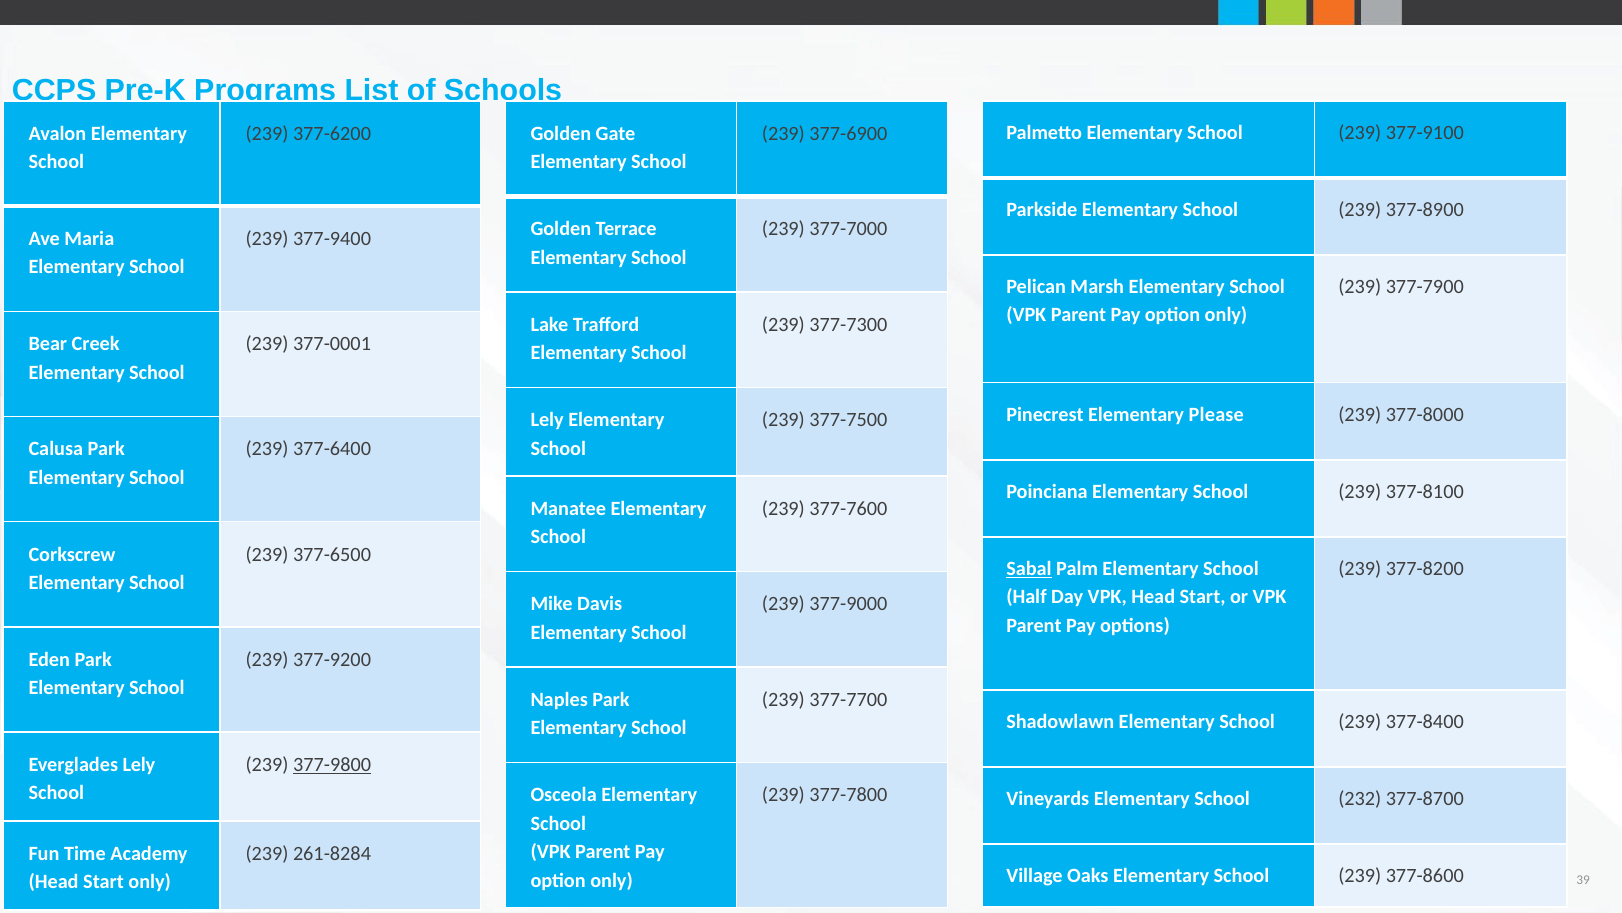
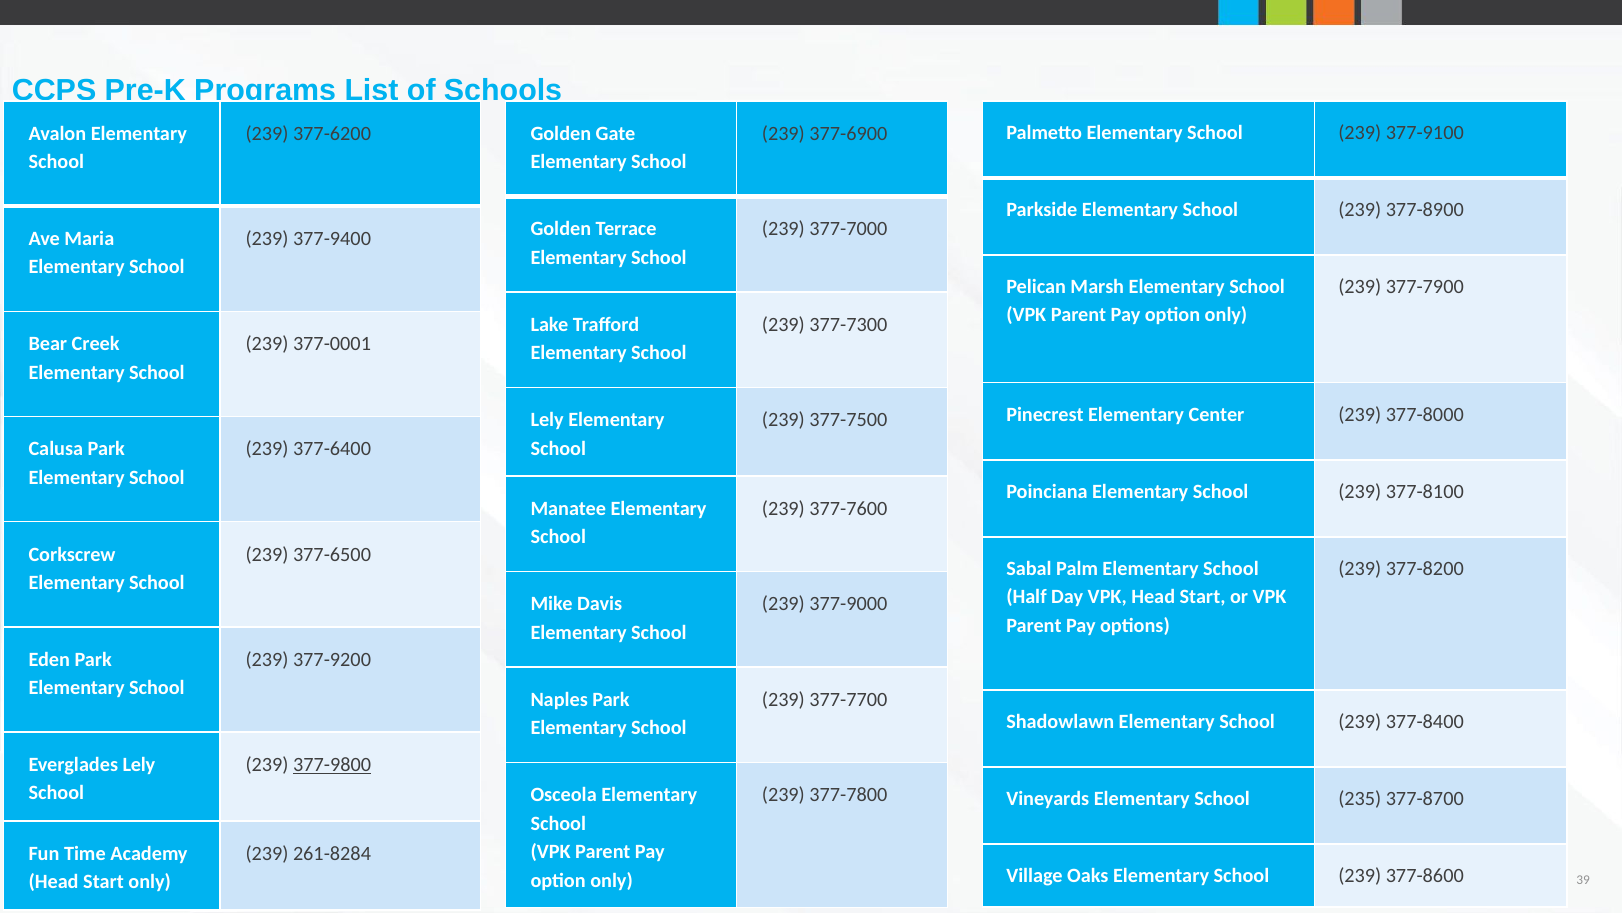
Please: Please -> Center (1216, 414)
Sabal underline: present -> none (1029, 568)
232: 232 -> 235 (1360, 798)
